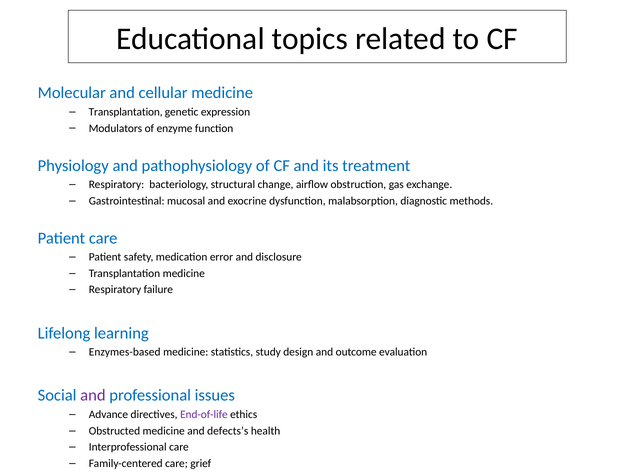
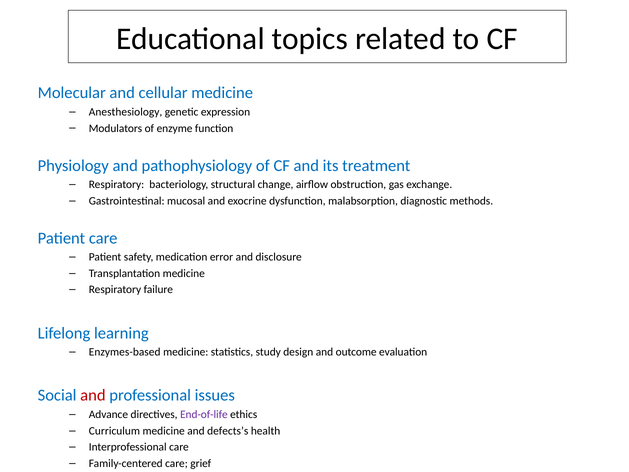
Transplantation: Transplantation -> Anesthesiology (126, 112)
and colour: purple -> red (93, 395)
Obstructed: Obstructed -> Curriculum (114, 431)
